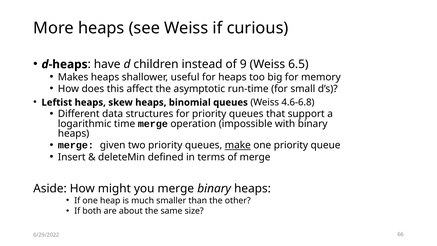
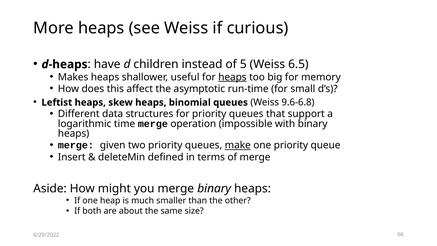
9: 9 -> 5 (243, 64)
heaps underline: none -> present (232, 77)
4.6-6.8: 4.6-6.8 -> 9.6-6.8 (298, 102)
